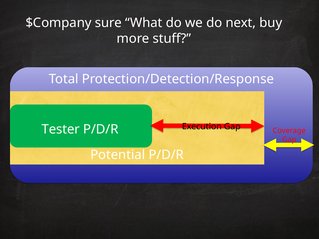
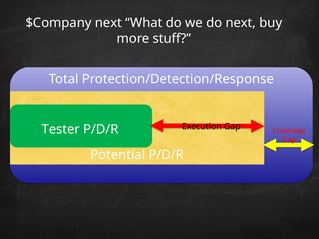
$Company sure: sure -> next (108, 23)
